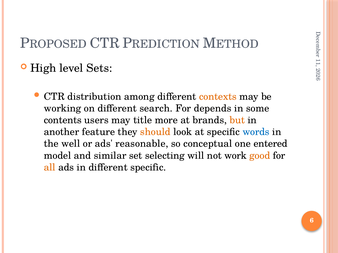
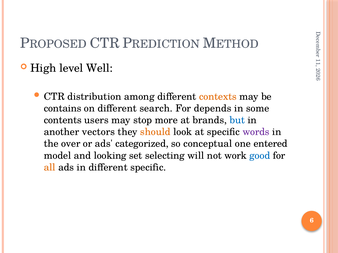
Sets: Sets -> Well (99, 68)
working: working -> contains (63, 109)
title: title -> stop (143, 120)
but colour: orange -> blue (237, 120)
feature: feature -> vectors (98, 132)
words colour: blue -> purple (256, 132)
well: well -> over (71, 144)
reasonable: reasonable -> categorized (142, 144)
similar: similar -> looking (110, 156)
good colour: orange -> blue (260, 156)
